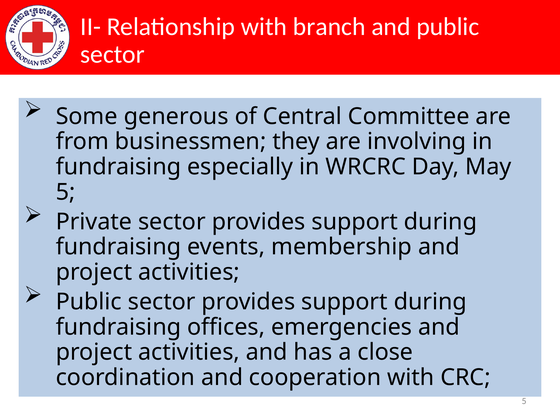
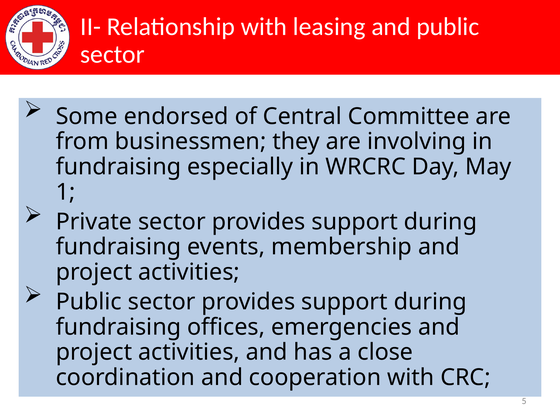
branch: branch -> leasing (329, 27)
generous: generous -> endorsed (176, 116)
5: 5 -> 1 (66, 192)
